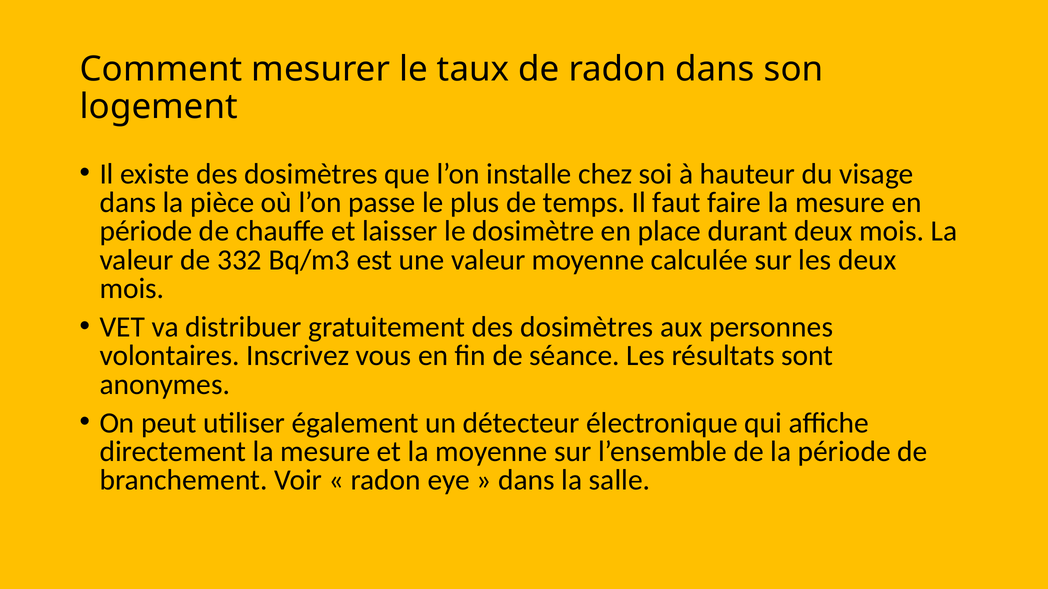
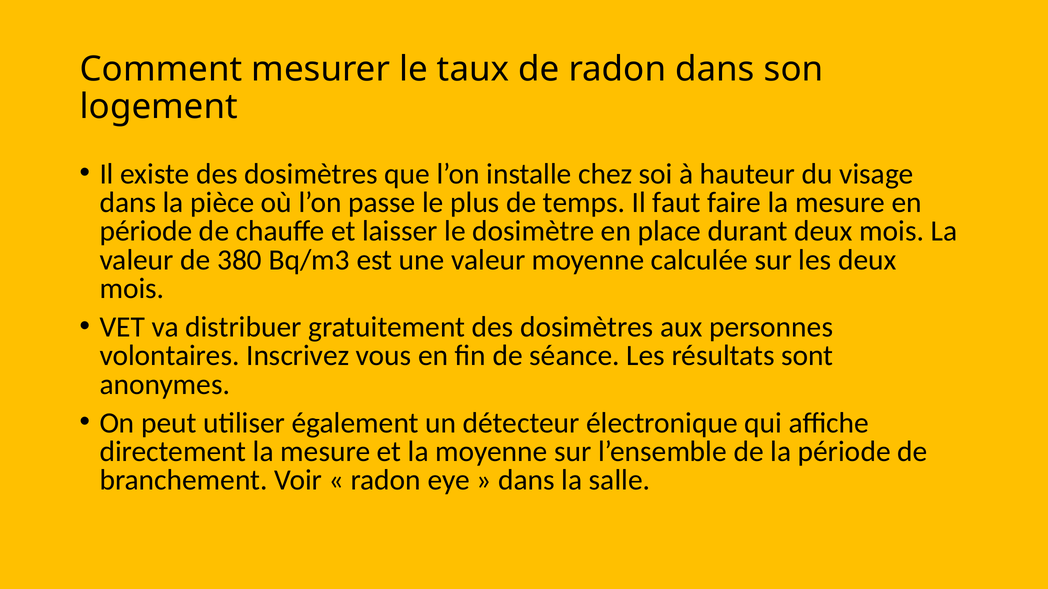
332: 332 -> 380 (240, 260)
